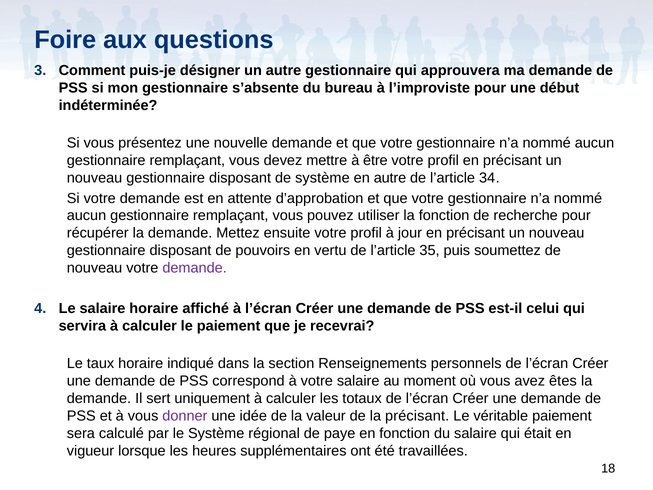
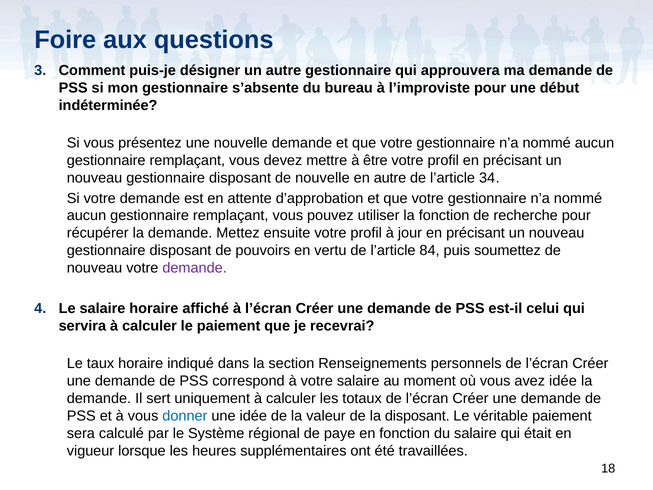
de système: système -> nouvelle (322, 178)
35: 35 -> 84 (430, 250)
avez êtes: êtes -> idée (563, 381)
donner colour: purple -> blue (185, 416)
la précisant: précisant -> disposant (417, 416)
